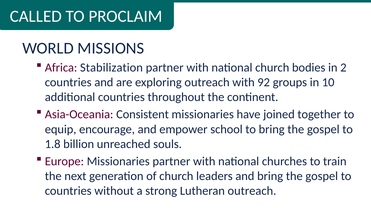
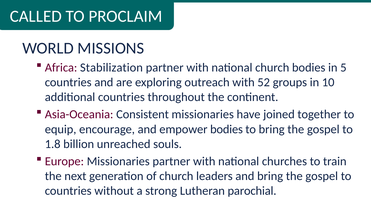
2: 2 -> 5 (343, 68)
92: 92 -> 52 (264, 83)
empower school: school -> bodies (227, 130)
Lutheran outreach: outreach -> parochial (252, 191)
